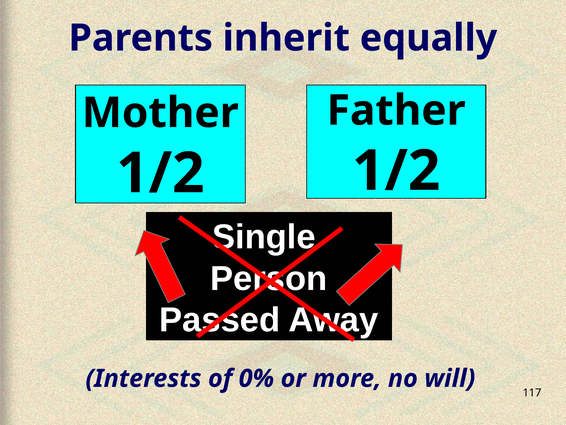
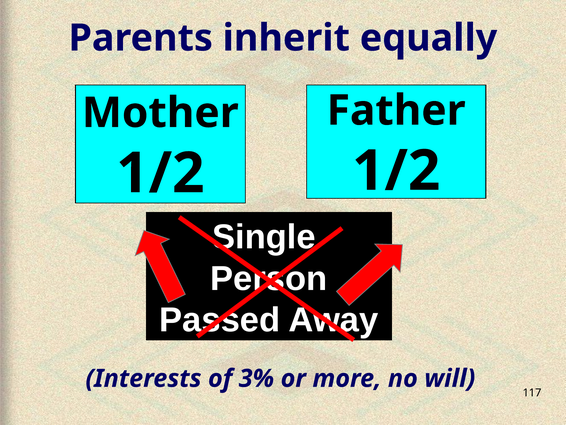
0%: 0% -> 3% (256, 378)
